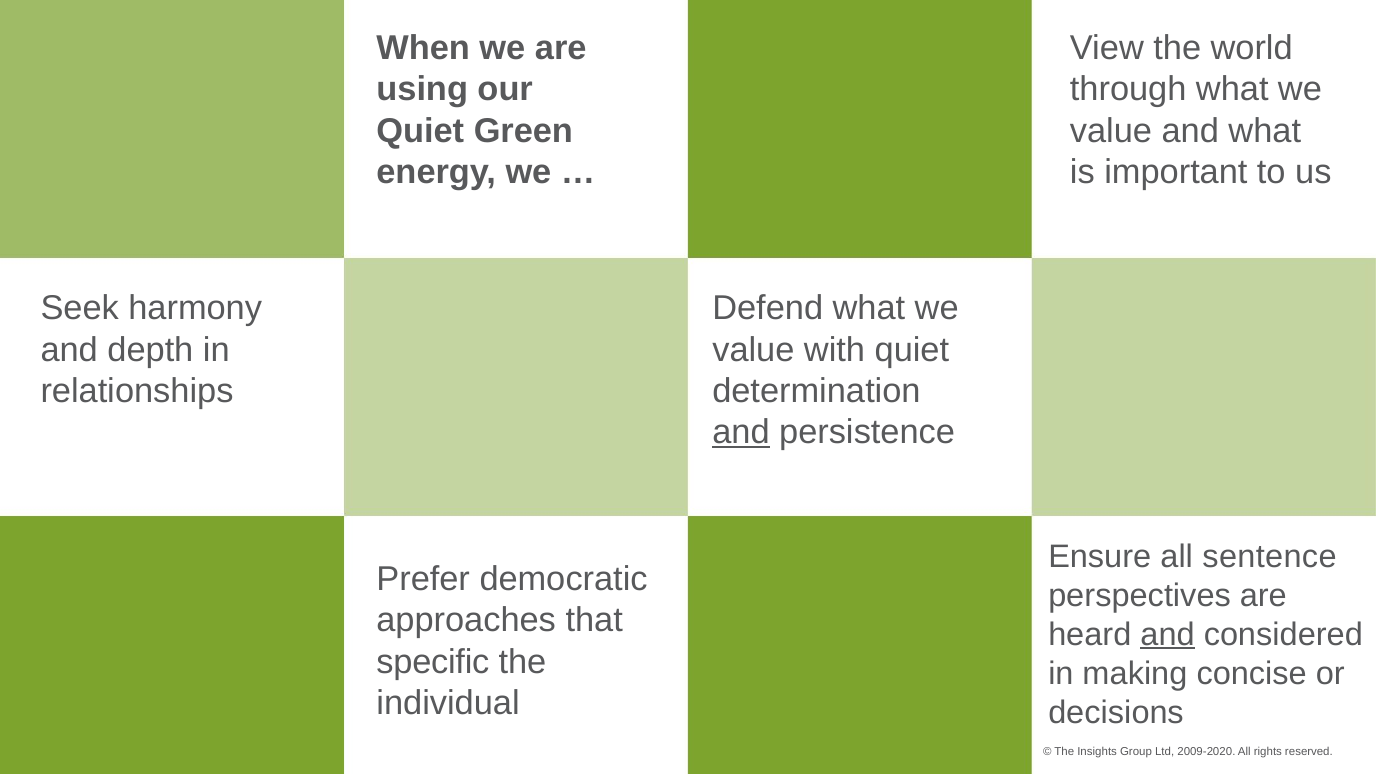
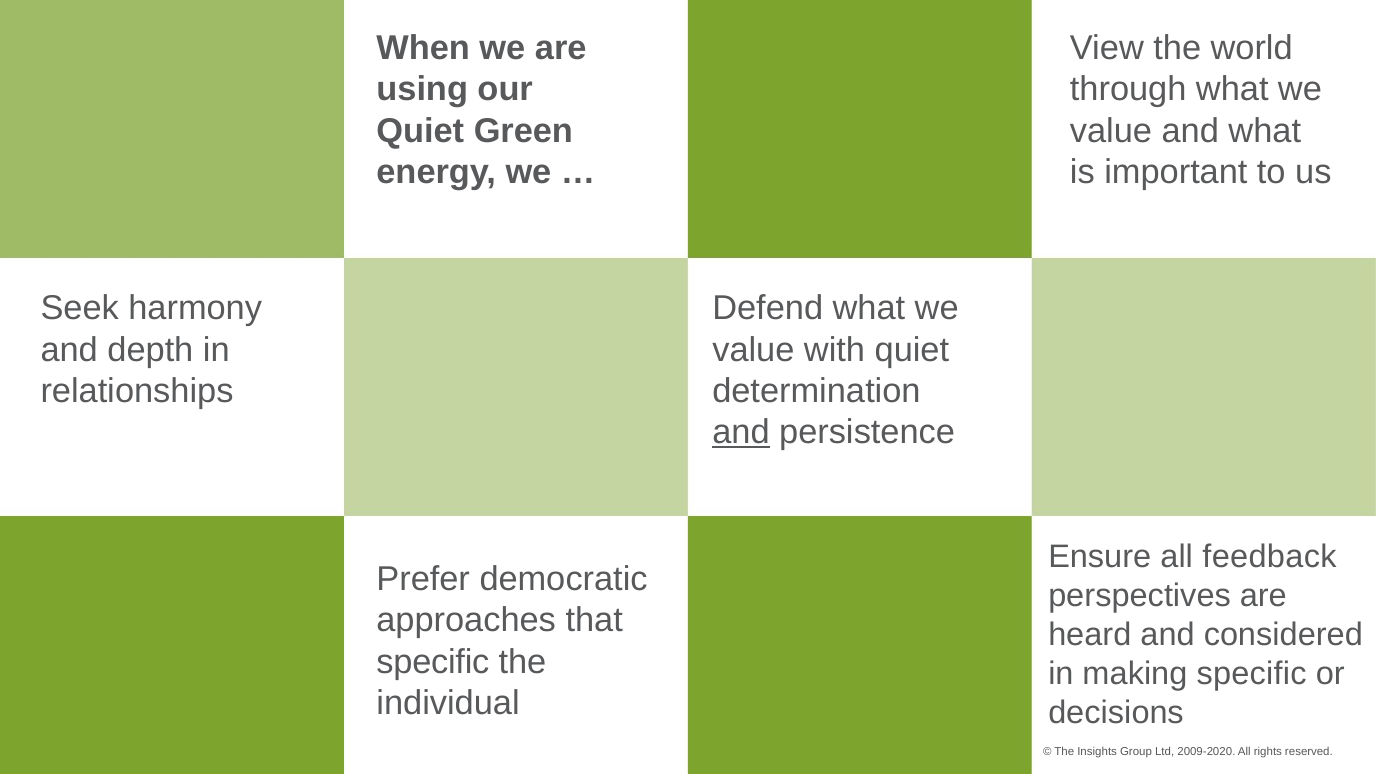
sentence: sentence -> feedback (1270, 556)
and underline: present -> none (1168, 634)
making concise: concise -> specific (1252, 673)
